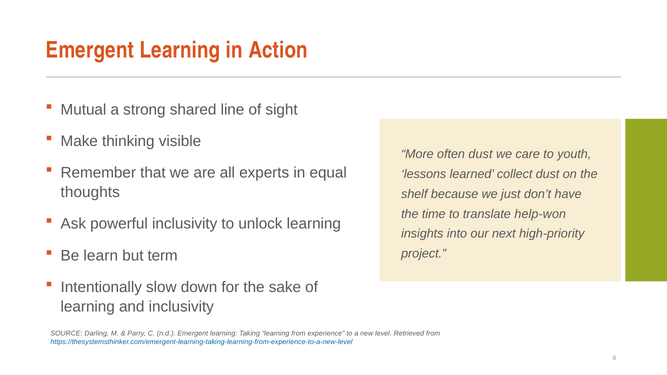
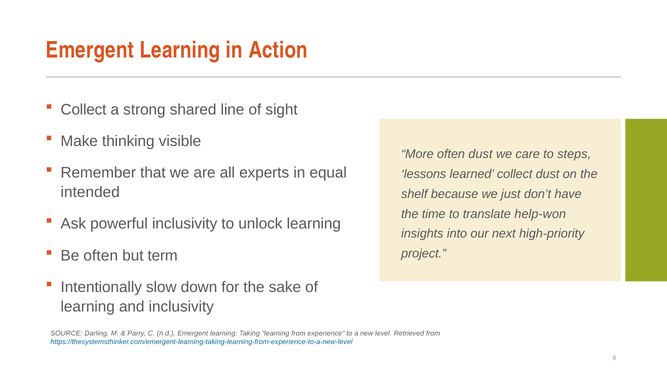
Mutual: Mutual -> Collect (84, 110)
youth: youth -> steps (574, 154)
thoughts: thoughts -> intended (90, 192)
Be learn: learn -> often (101, 256)
